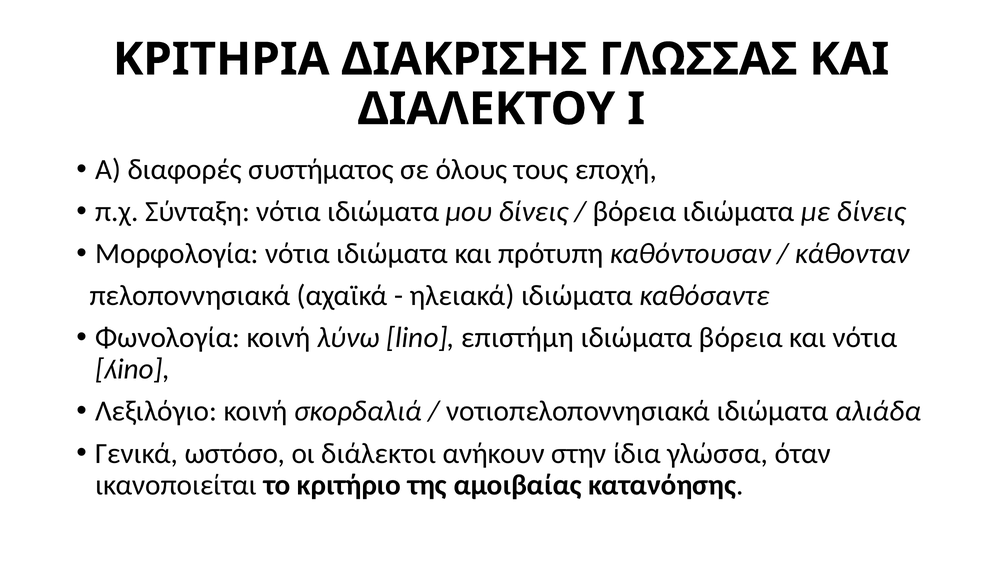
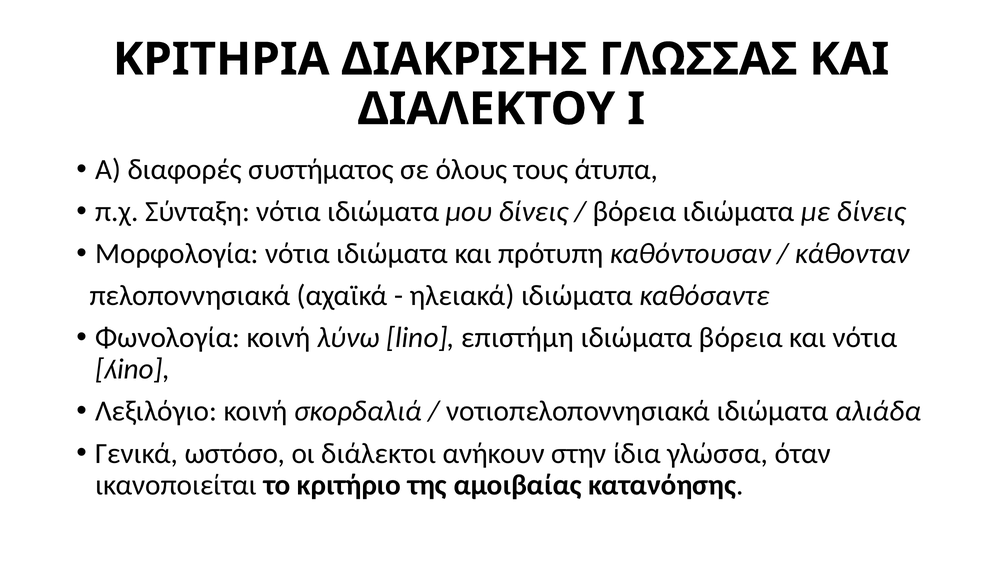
εποχή: εποχή -> άτυπα (616, 170)
